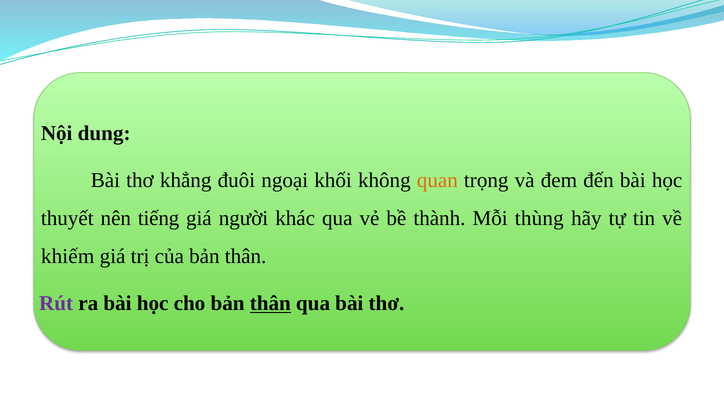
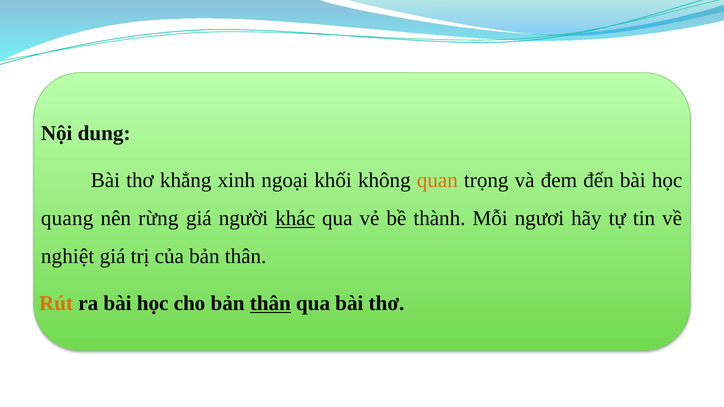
đuôi: đuôi -> xinh (236, 180)
thuyết: thuyết -> quang (67, 218)
tiếng: tiếng -> rừng (158, 218)
khác underline: none -> present (295, 218)
thùng: thùng -> ngươi (539, 218)
khiếm: khiếm -> nghiệt (68, 256)
Rút colour: purple -> orange (56, 304)
